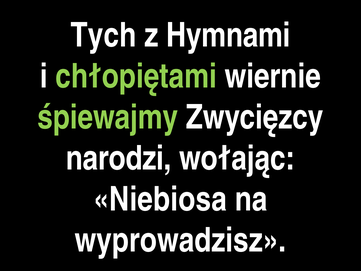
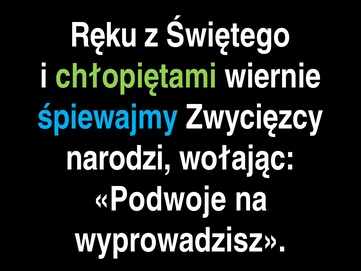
Tych: Tych -> Ręku (104, 35)
Hymnami: Hymnami -> Świętego (228, 35)
śpiewajmy colour: light green -> light blue (108, 117)
Niebiosa: Niebiosa -> Podwoje (160, 199)
